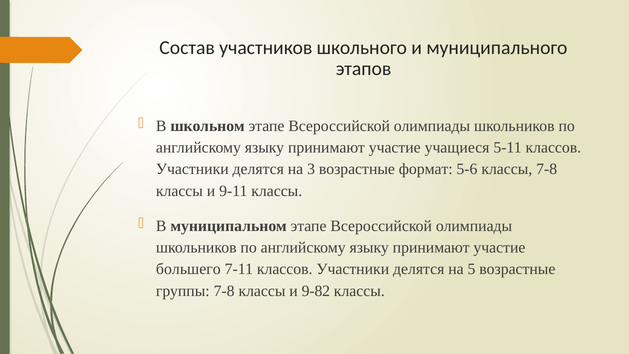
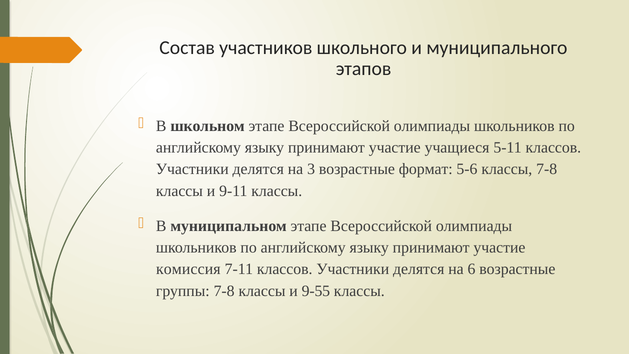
большего: большего -> комиссия (188, 269)
5: 5 -> 6 (472, 269)
9-82: 9-82 -> 9-55 (316, 291)
